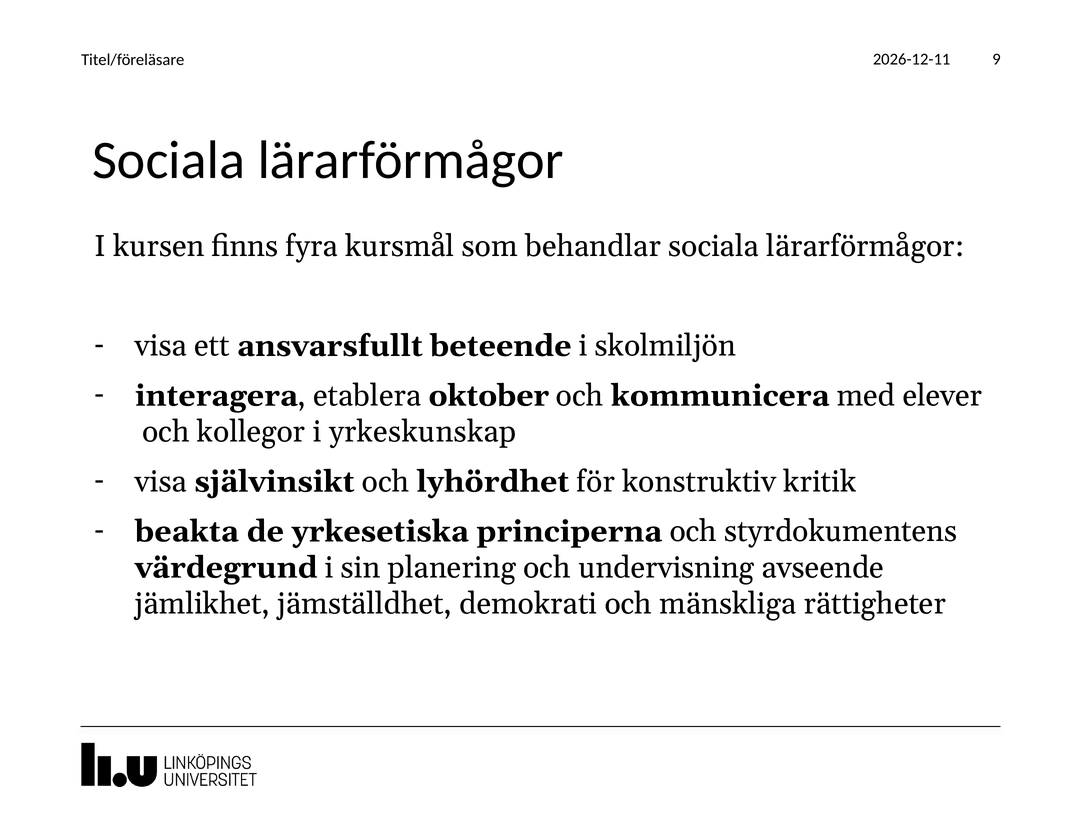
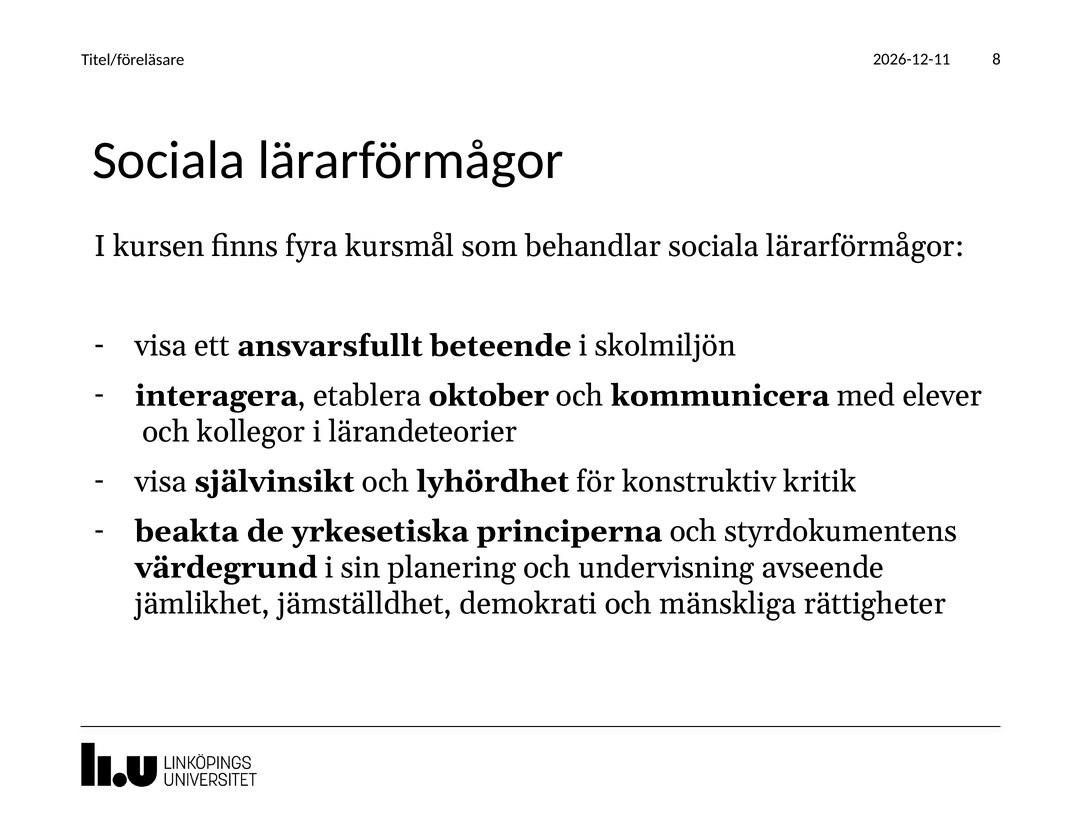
9: 9 -> 8 (997, 59)
yrkeskunskap: yrkeskunskap -> lärandeteorier (423, 432)
